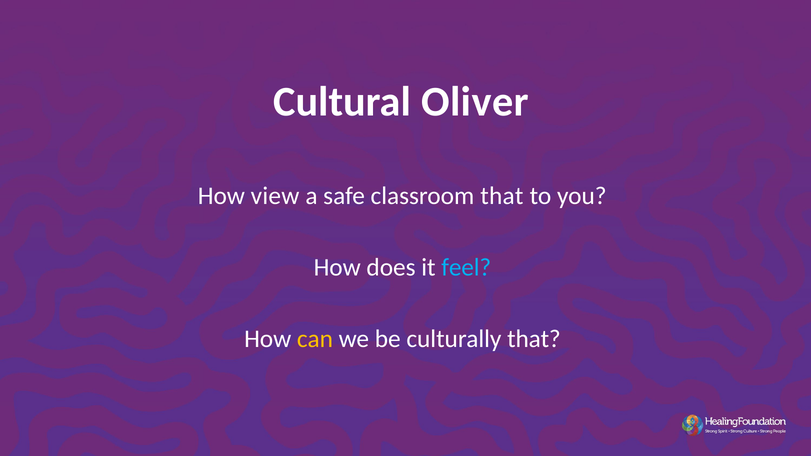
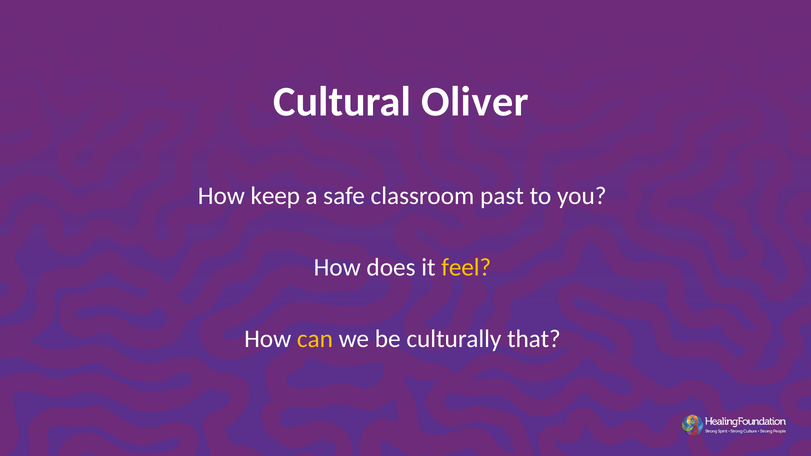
view: view -> keep (275, 196)
classroom that: that -> past (502, 196)
feel colour: light blue -> yellow (466, 268)
